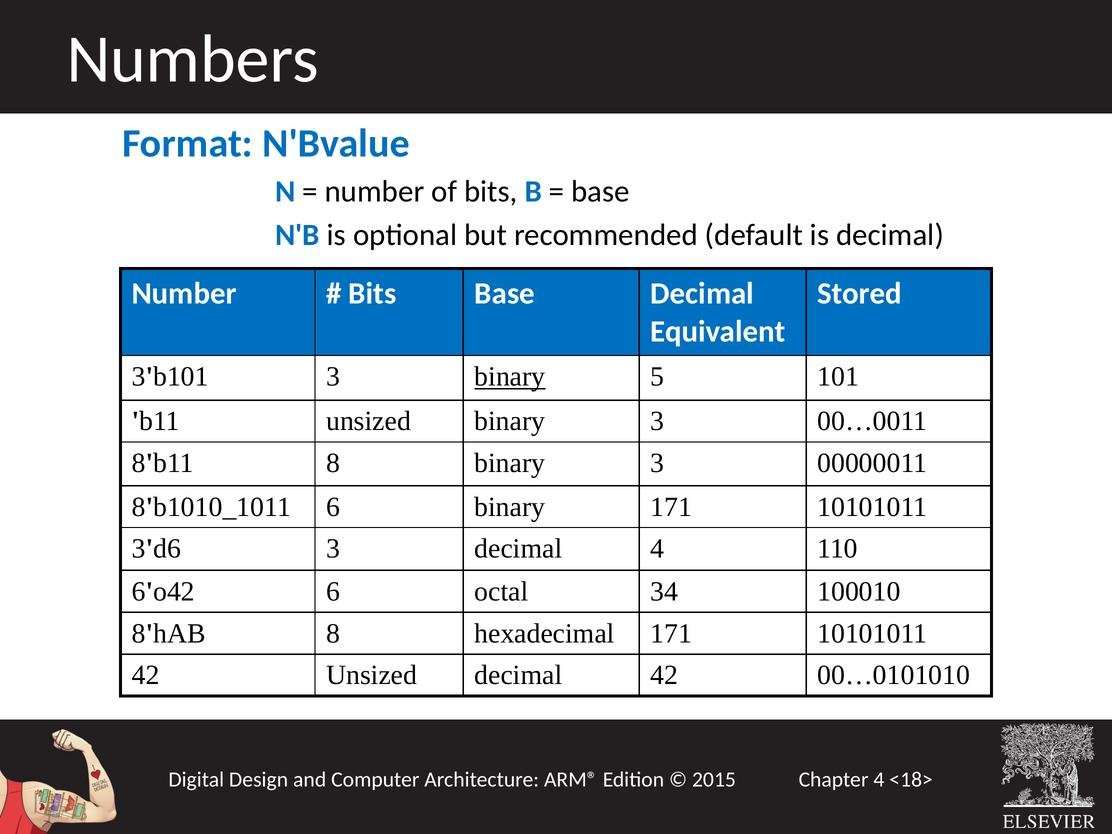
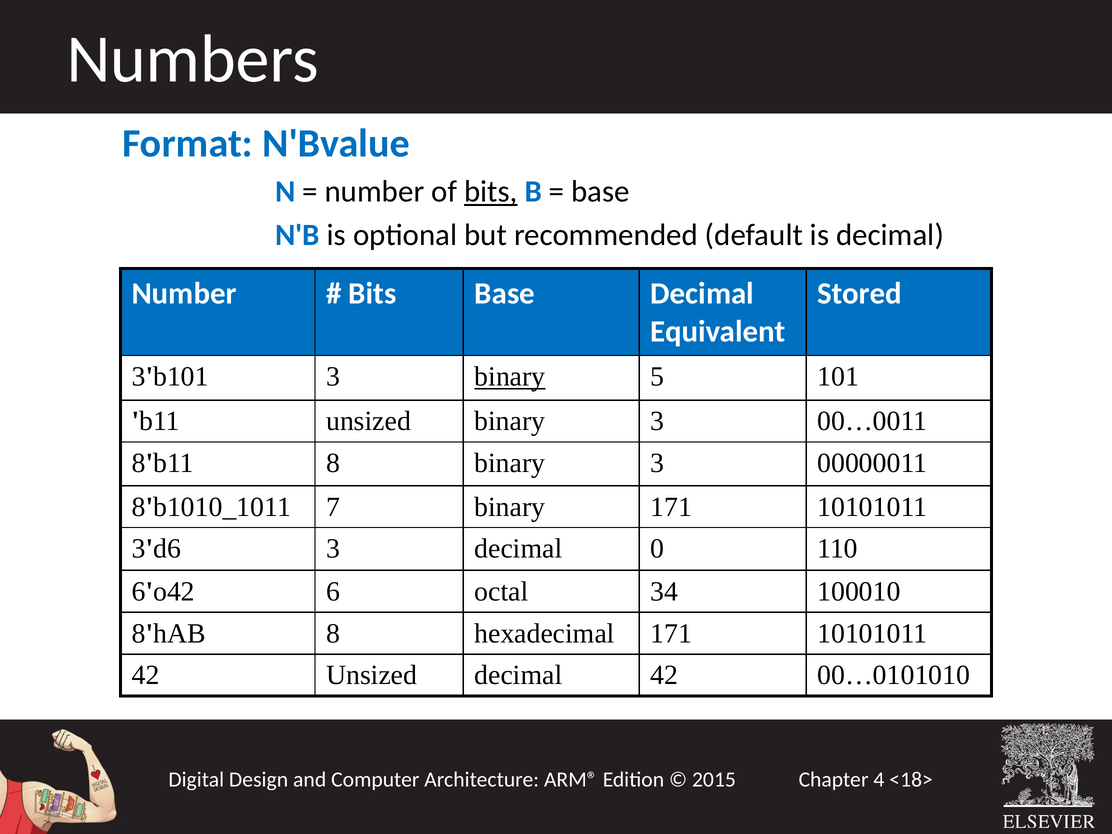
bits underline: none -> present (491, 192)
6: 6 -> 7 (333, 507)
decimal 4: 4 -> 0 (657, 549)
